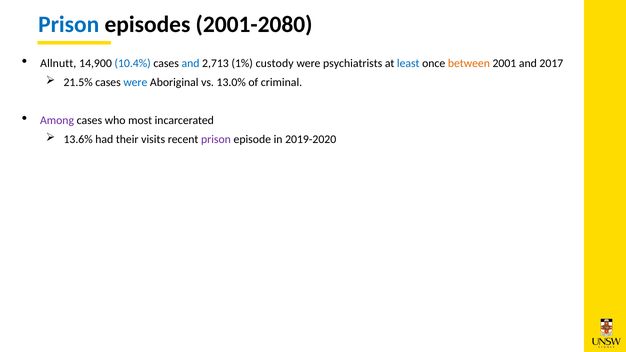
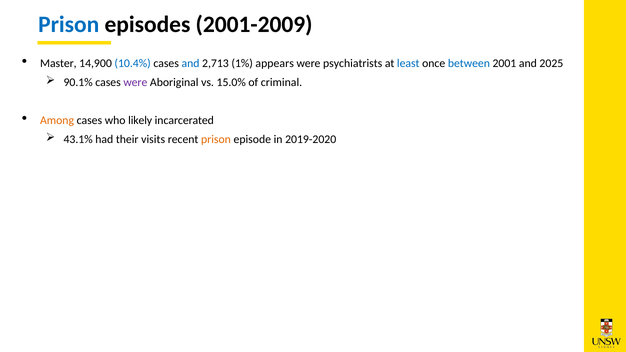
2001-2080: 2001-2080 -> 2001-2009 (254, 25)
Allnutt: Allnutt -> Master (58, 64)
custody: custody -> appears (275, 64)
between colour: orange -> blue (469, 64)
2017: 2017 -> 2025 (551, 64)
21.5%: 21.5% -> 90.1% (78, 83)
were colour: blue -> purple (135, 83)
13.0%: 13.0% -> 15.0% (231, 83)
Among colour: purple -> orange (57, 120)
most: most -> likely (140, 120)
13.6%: 13.6% -> 43.1% (78, 139)
prison colour: purple -> orange (216, 139)
